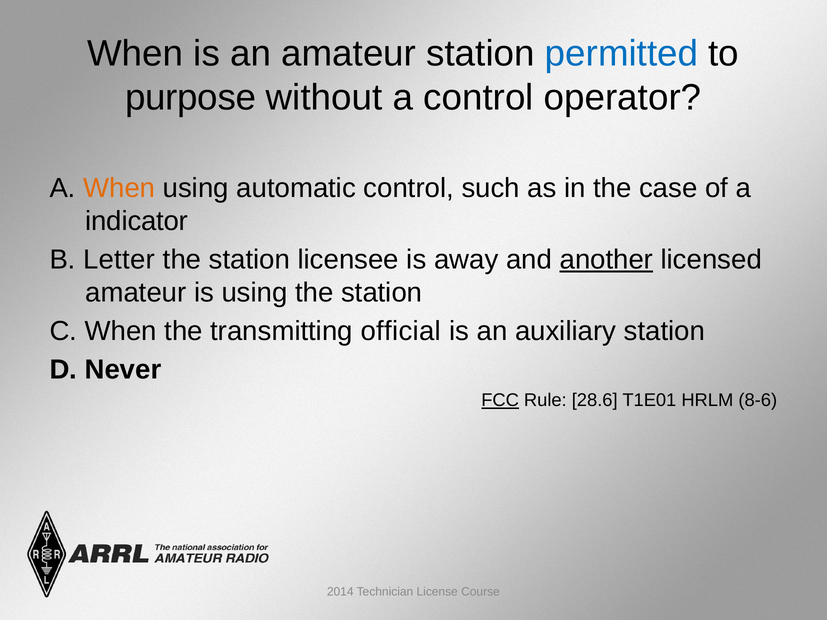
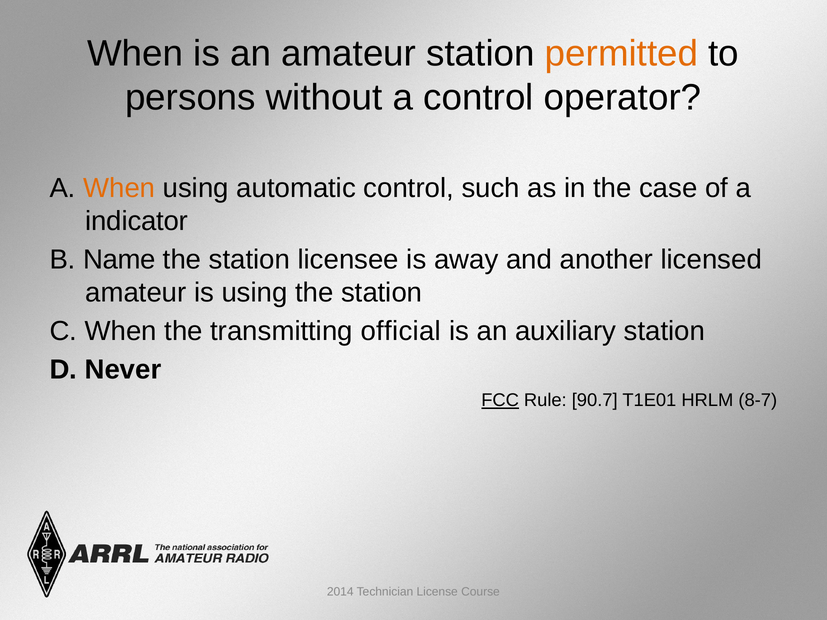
permitted colour: blue -> orange (621, 54)
purpose: purpose -> persons (190, 98)
Letter: Letter -> Name (119, 260)
another underline: present -> none (606, 260)
28.6: 28.6 -> 90.7 (595, 401)
8-6: 8-6 -> 8-7 (758, 401)
